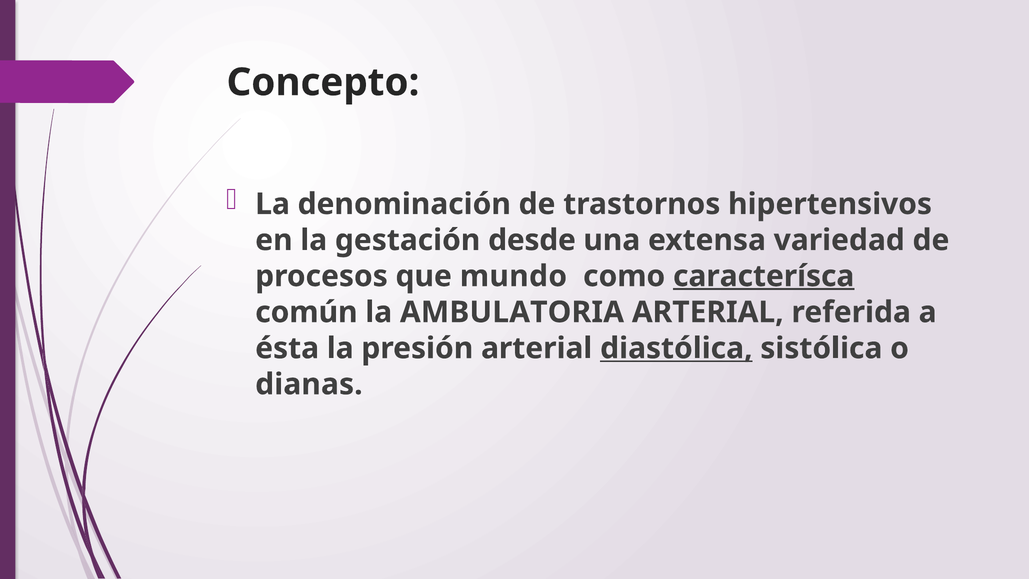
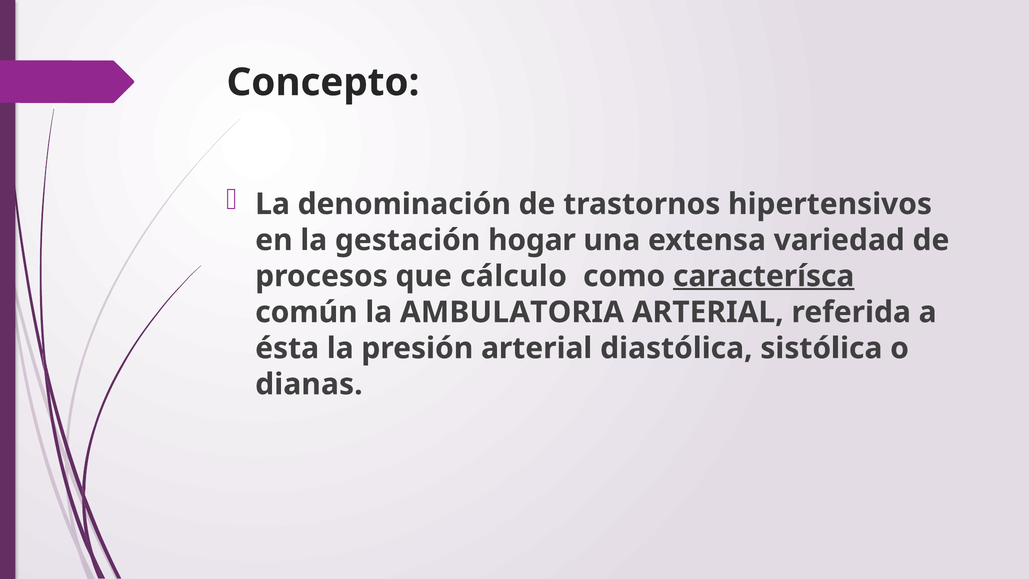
desde: desde -> hogar (532, 240)
mundo: mundo -> cálculo (513, 276)
diastólica underline: present -> none (676, 348)
